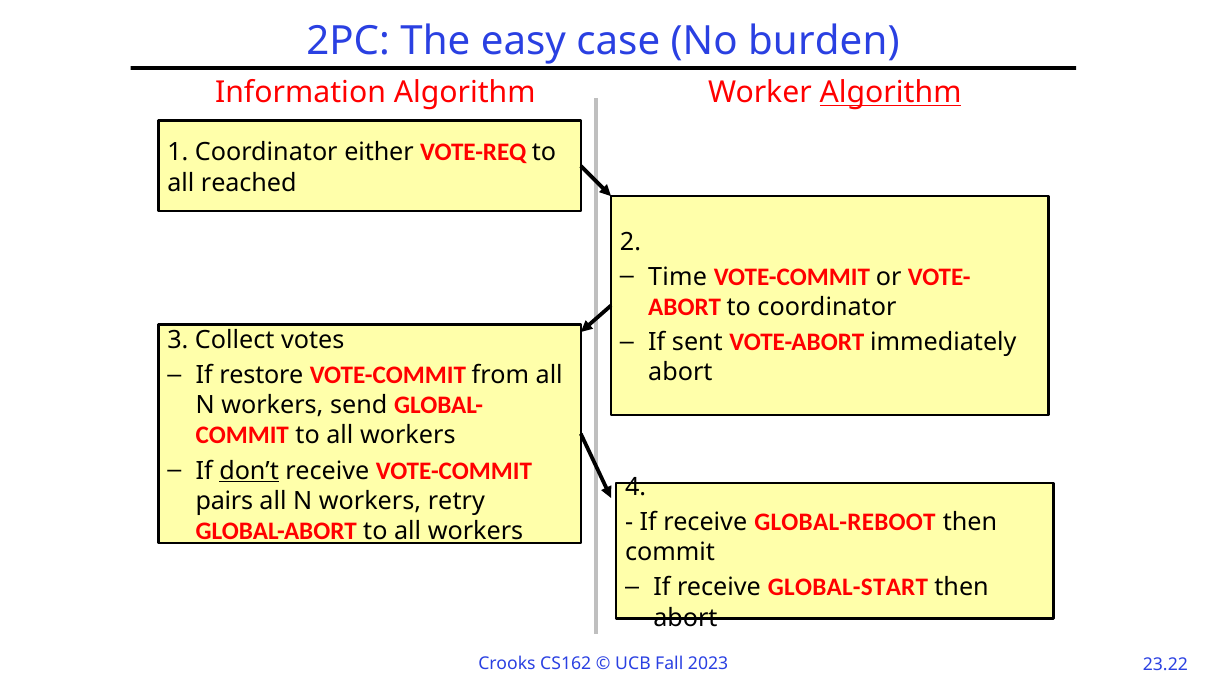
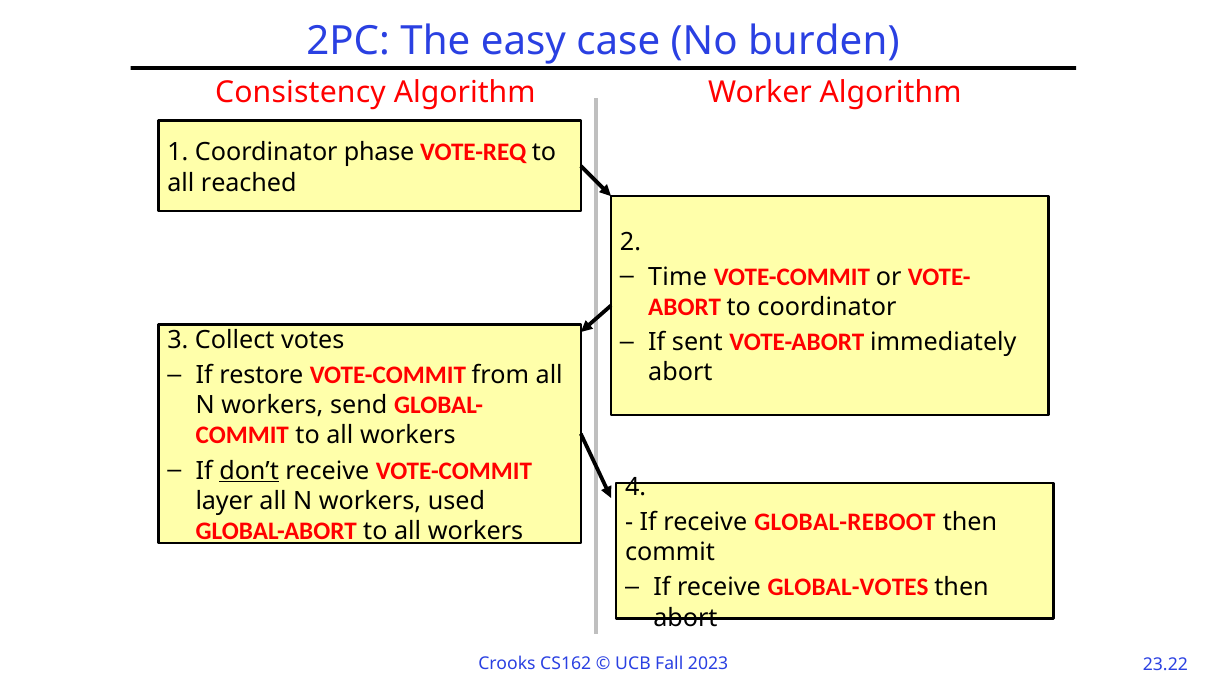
Information: Information -> Consistency (300, 93)
Algorithm underline: present -> none (891, 93)
either: either -> phase (379, 153)
pairs: pairs -> layer (224, 501)
retry: retry -> used (456, 501)
GLOBAL-START: GLOBAL-START -> GLOBAL-VOTES (848, 588)
